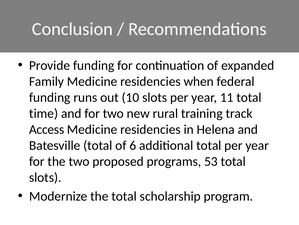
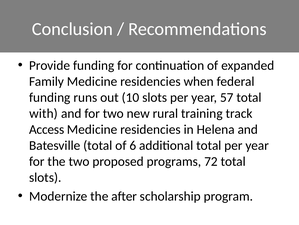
11: 11 -> 57 (227, 97)
time: time -> with (44, 113)
53: 53 -> 72 (211, 161)
the total: total -> after (124, 196)
